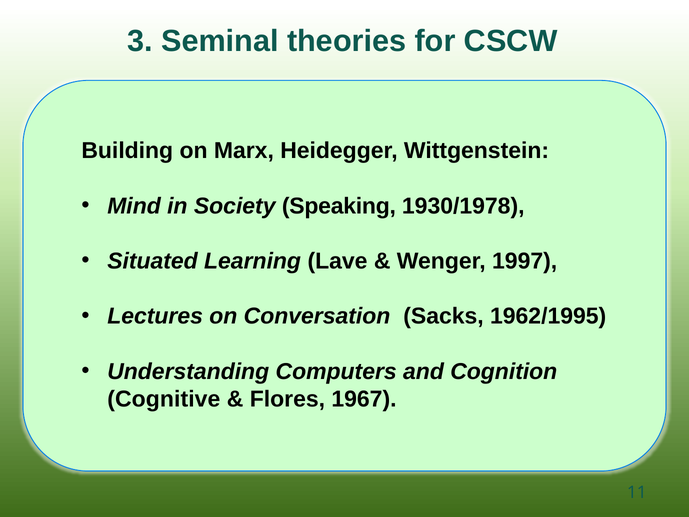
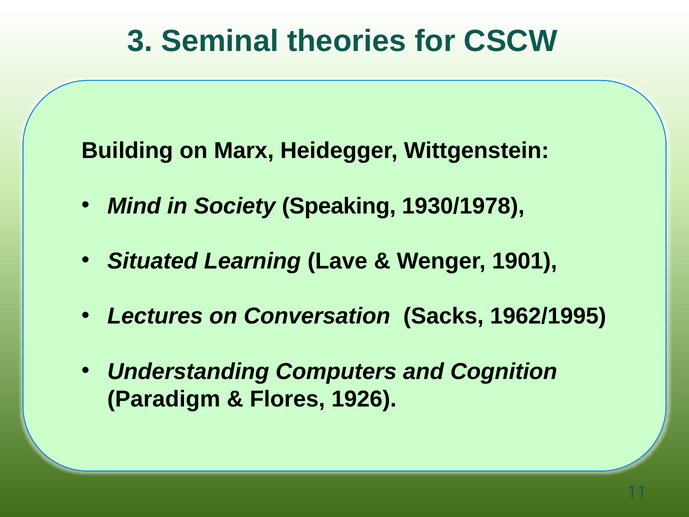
1997: 1997 -> 1901 (525, 261)
Cognitive: Cognitive -> Paradigm (164, 399)
1967: 1967 -> 1926 (364, 399)
